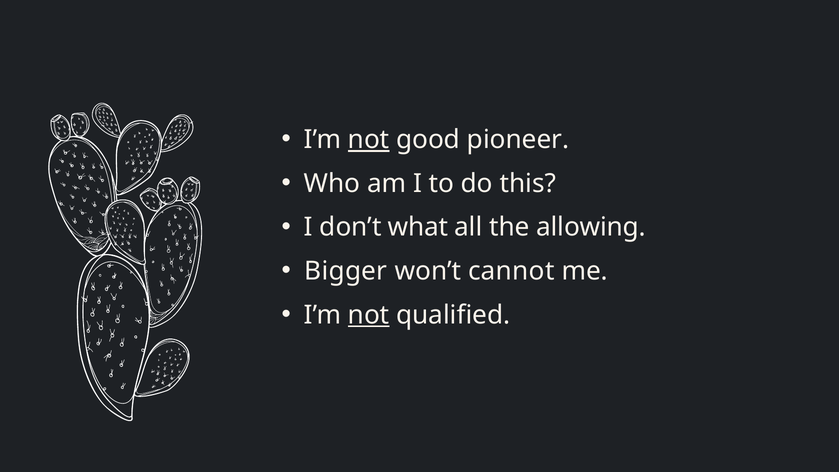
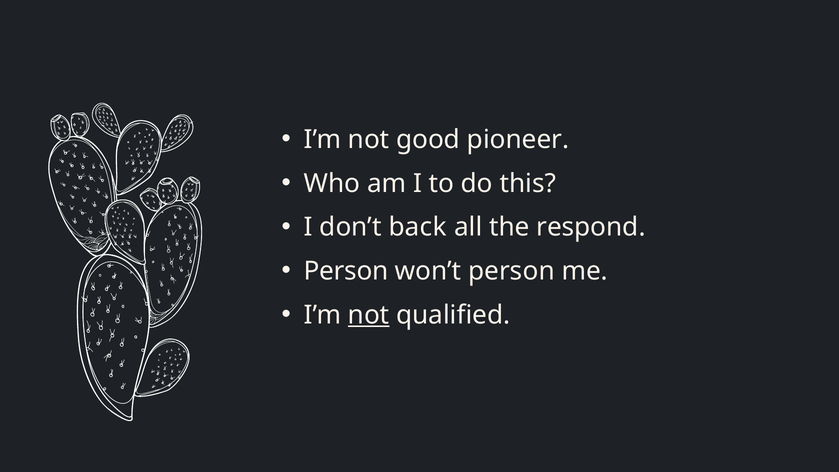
not underline: present -> none (369, 140)
what: what -> back (418, 227)
allowing: allowing -> respond (591, 227)
Bigger: Bigger -> Person (346, 271)
won’t cannot: cannot -> person (511, 271)
